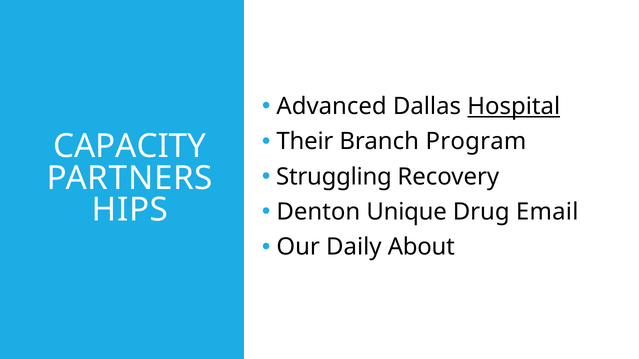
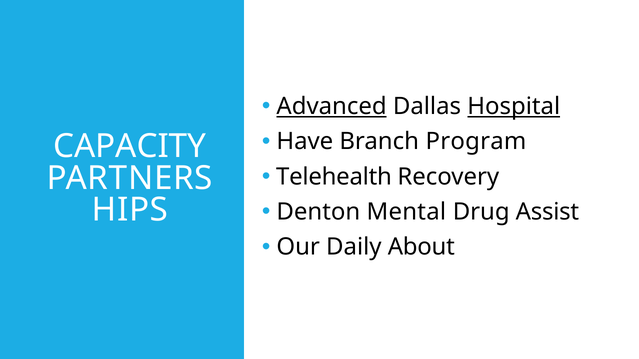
Advanced underline: none -> present (332, 106)
Their: Their -> Have (305, 142)
Struggling: Struggling -> Telehealth (334, 177)
Unique: Unique -> Mental (406, 212)
Email: Email -> Assist (547, 212)
